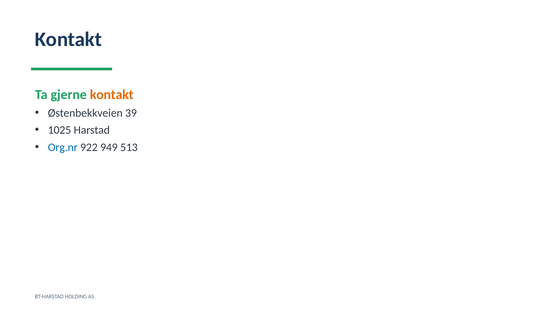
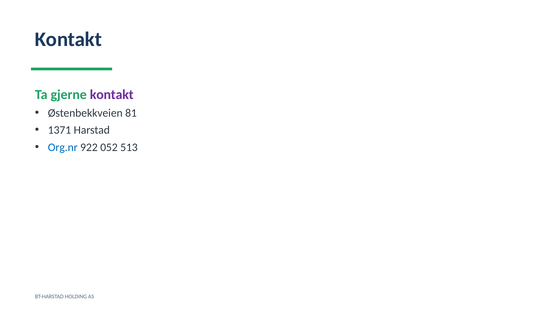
kontakt colour: orange -> purple (112, 95)
39: 39 -> 81 (131, 113)
1025: 1025 -> 1371 (59, 130)
949: 949 -> 052 (109, 147)
